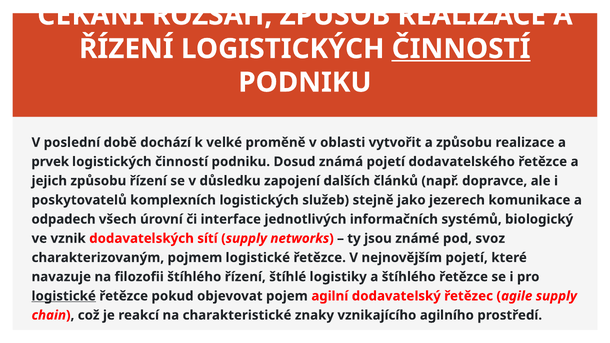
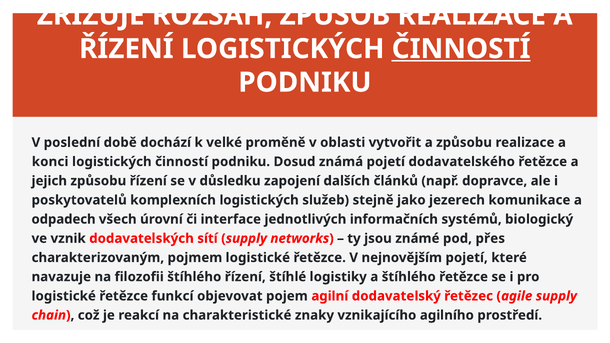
ČEKÁNÍ: ČEKÁNÍ -> ZŘIZUJE (91, 15)
prvek: prvek -> konci (50, 162)
svoz: svoz -> přes (490, 239)
logistické underline: present -> none (64, 296)
pokud: pokud -> funkcí (172, 296)
